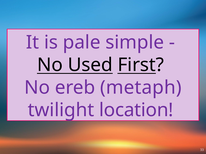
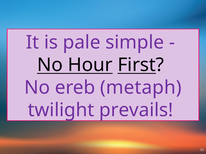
Used: Used -> Hour (90, 65)
location: location -> prevails (136, 110)
